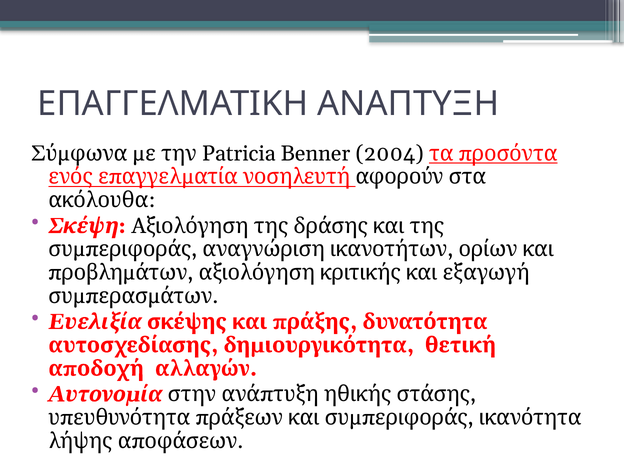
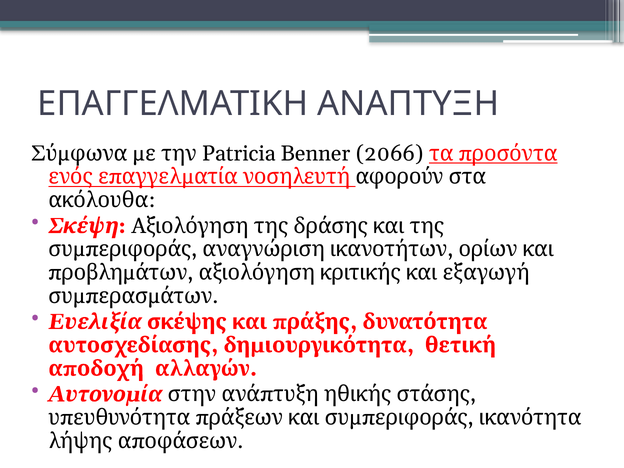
2004: 2004 -> 2066 (390, 153)
